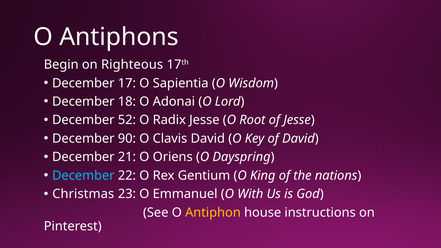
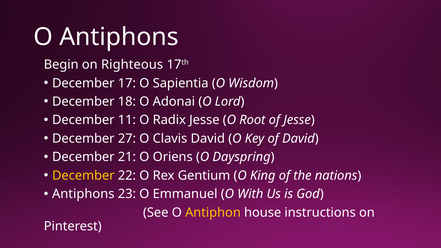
52: 52 -> 11 (127, 120)
90: 90 -> 27 (127, 139)
December colour: light blue -> yellow (83, 176)
Christmas: Christmas -> Antiphons (83, 194)
